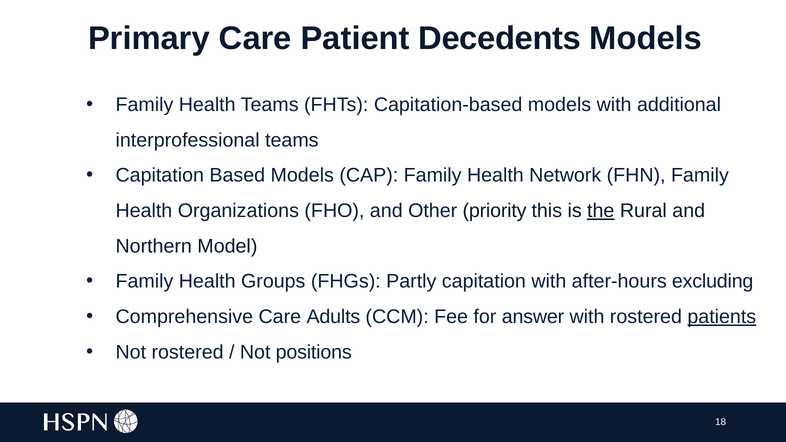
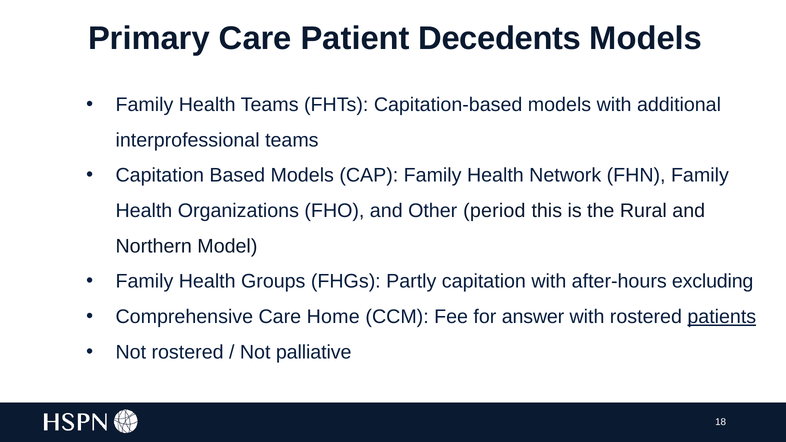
priority: priority -> period (494, 211)
the underline: present -> none (601, 211)
Adults: Adults -> Home (333, 317)
positions: positions -> palliative (314, 352)
